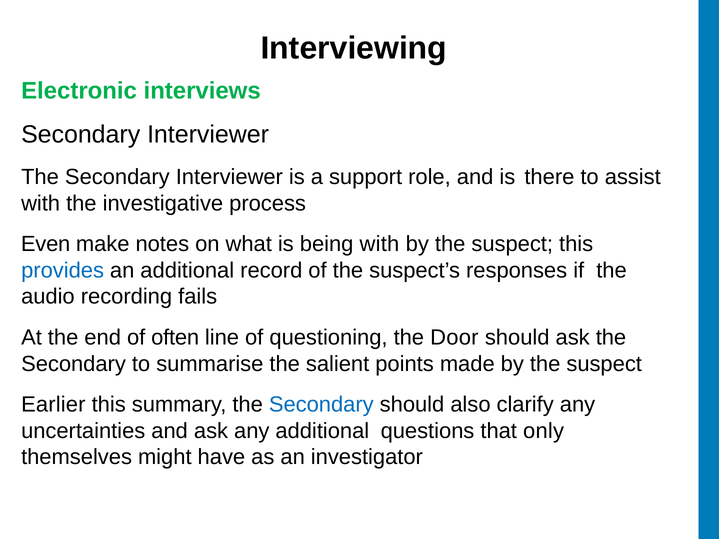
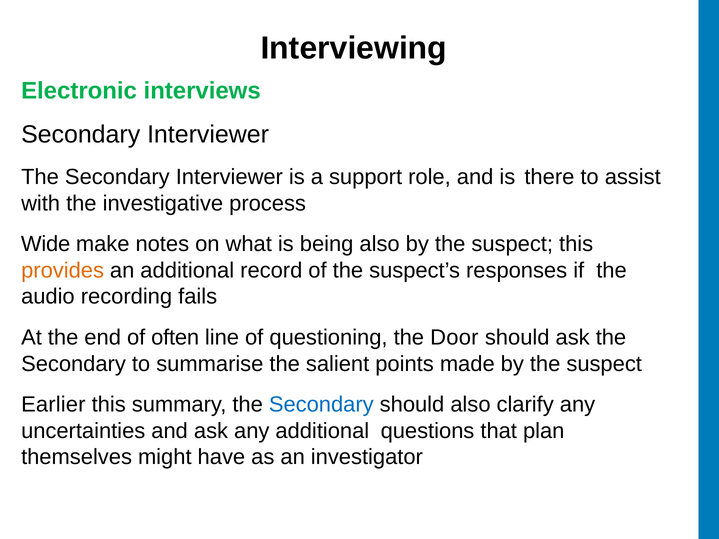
Even: Even -> Wide (46, 244)
being with: with -> also (380, 244)
provides colour: blue -> orange (63, 271)
only: only -> plan (544, 431)
